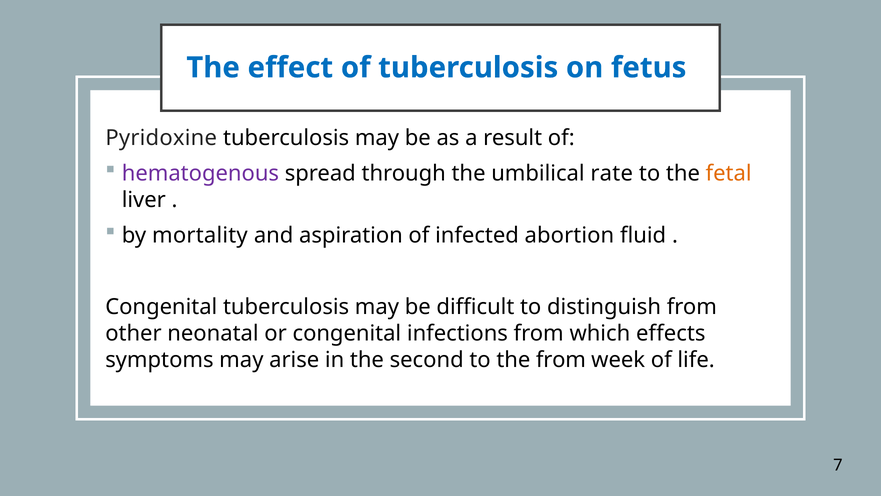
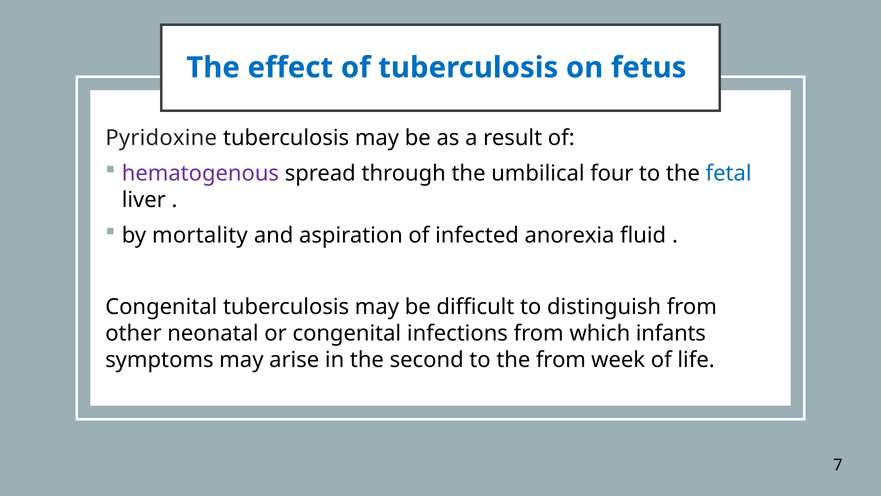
rate: rate -> four (612, 173)
fetal colour: orange -> blue (729, 173)
abortion: abortion -> anorexia (570, 235)
effects: effects -> infants (671, 333)
